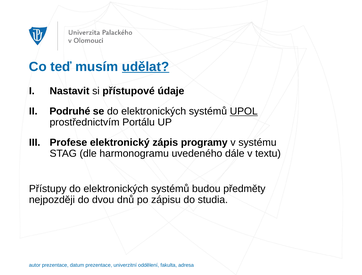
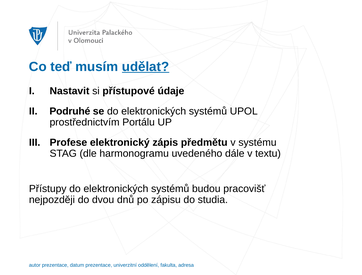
UPOL underline: present -> none (244, 111)
programy: programy -> předmětu (204, 143)
předměty: předměty -> pracovišť (244, 189)
